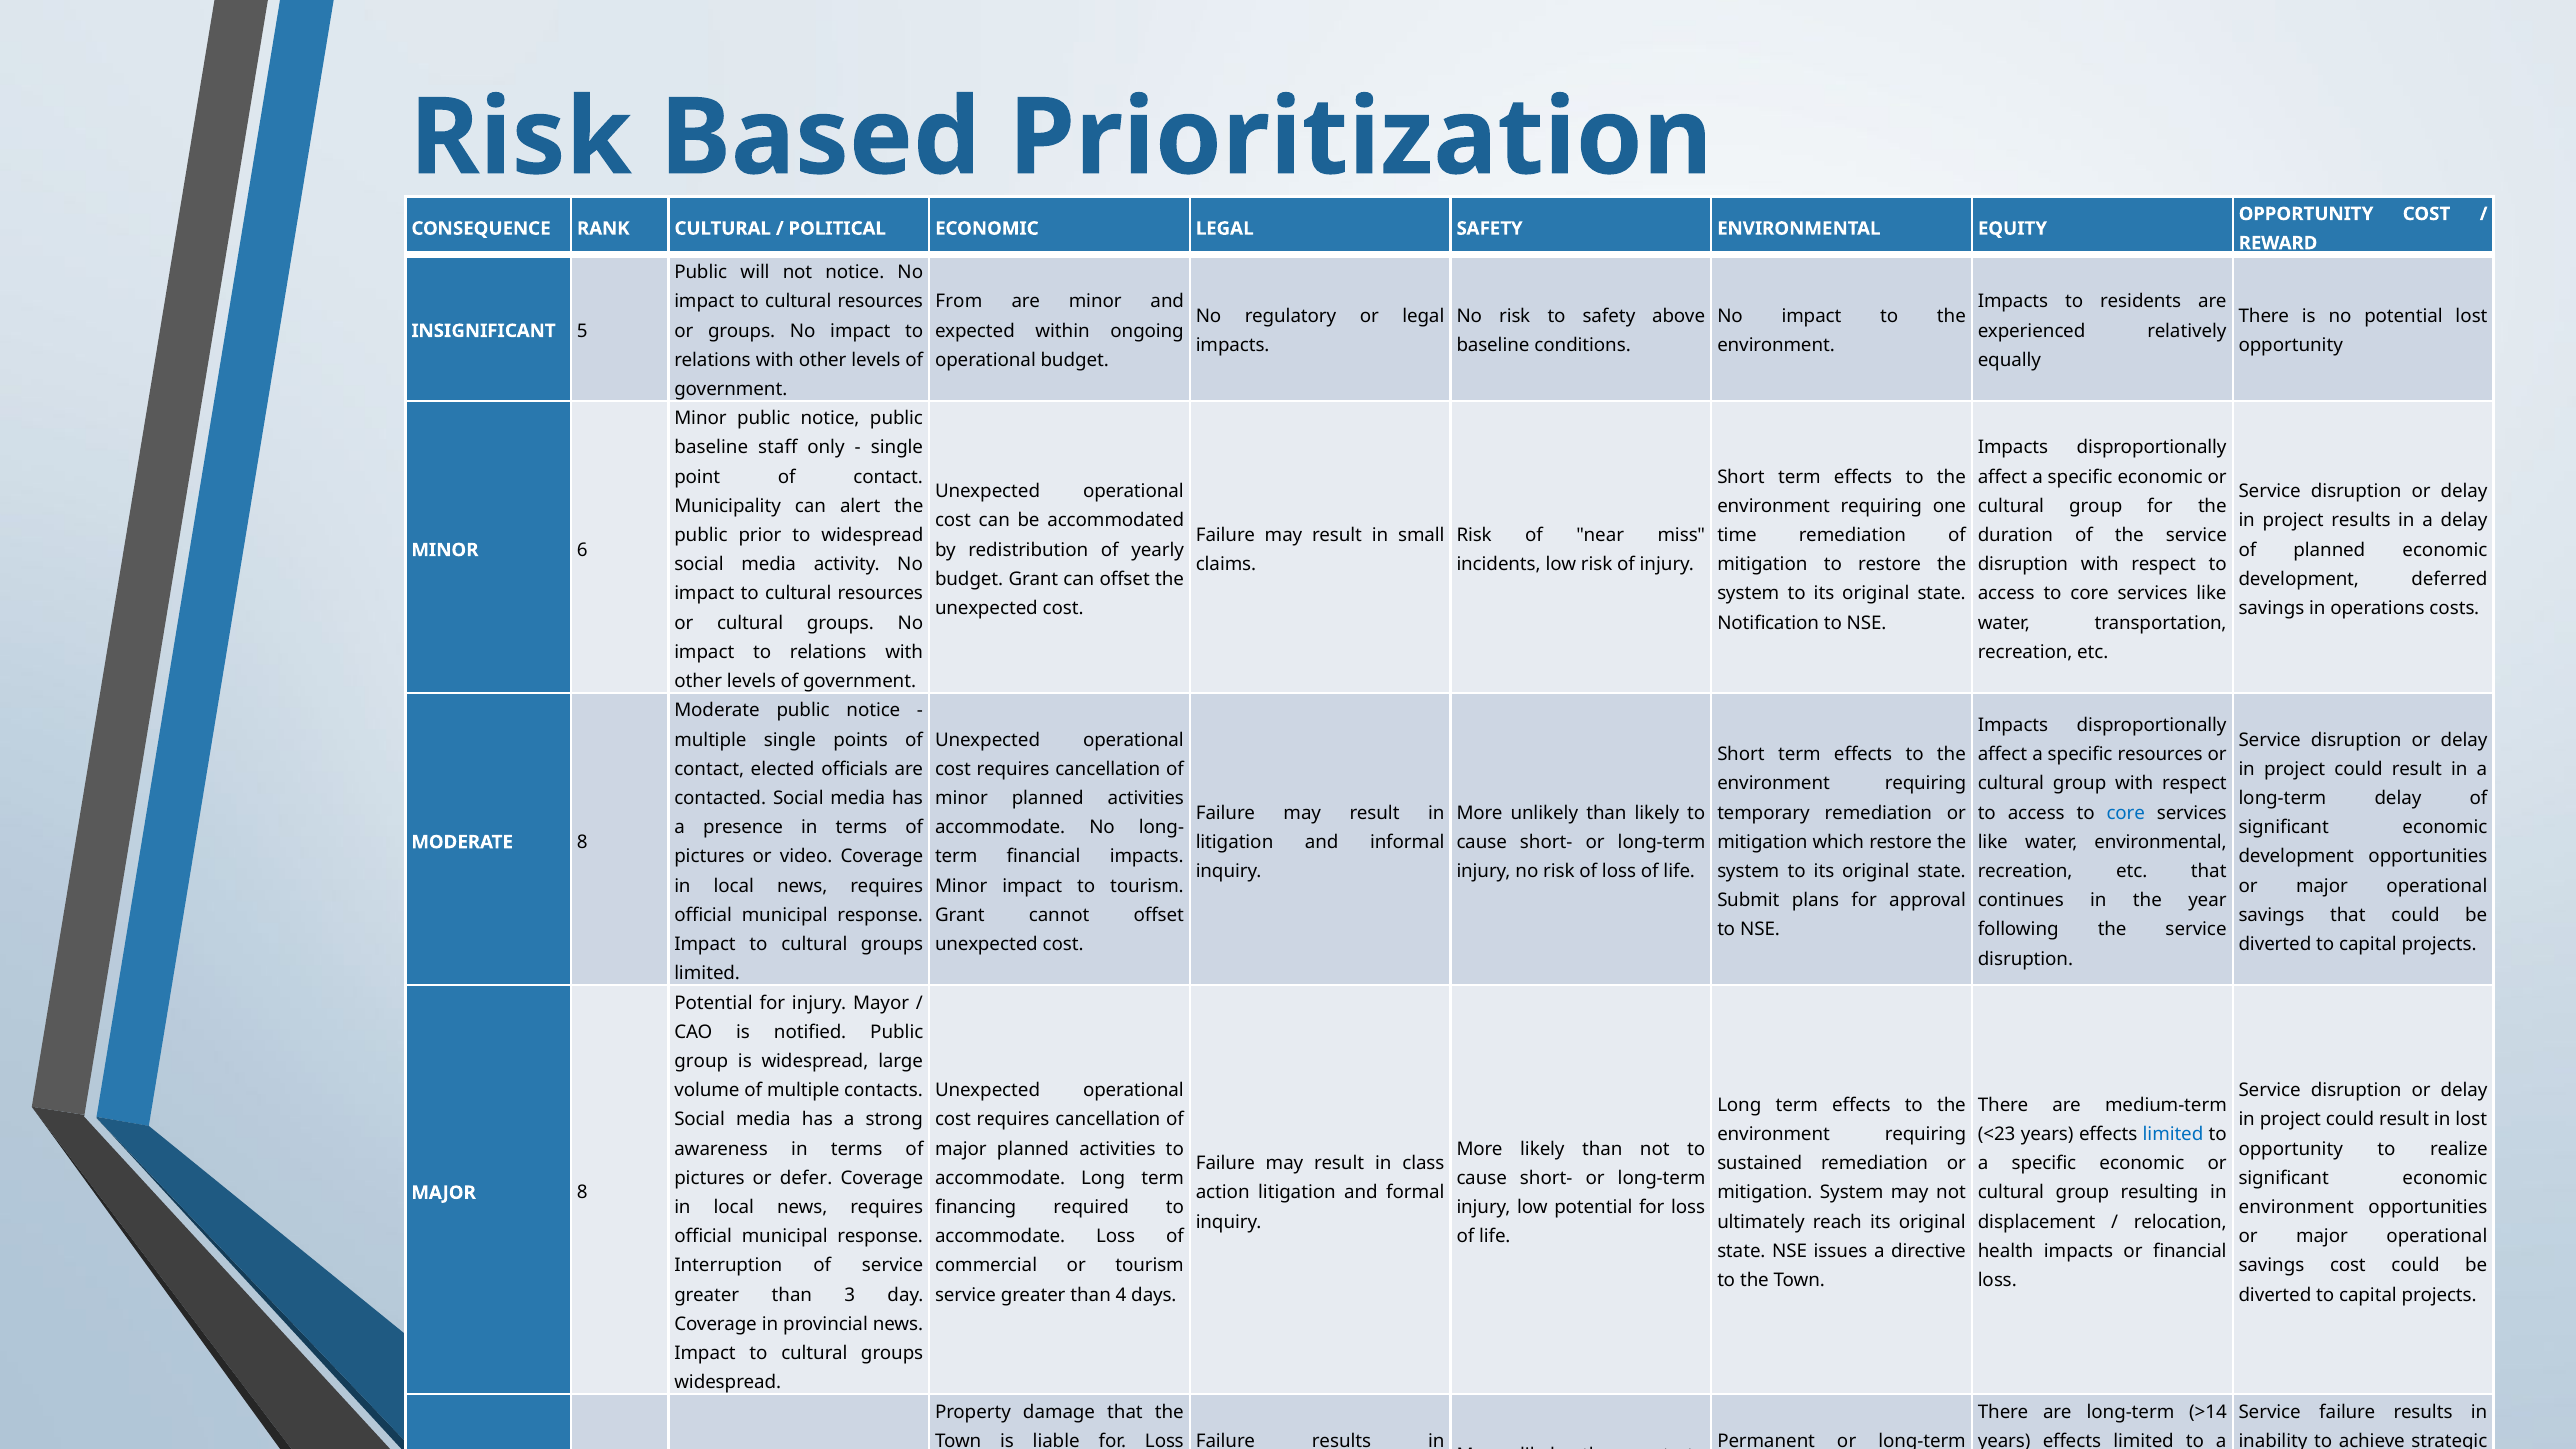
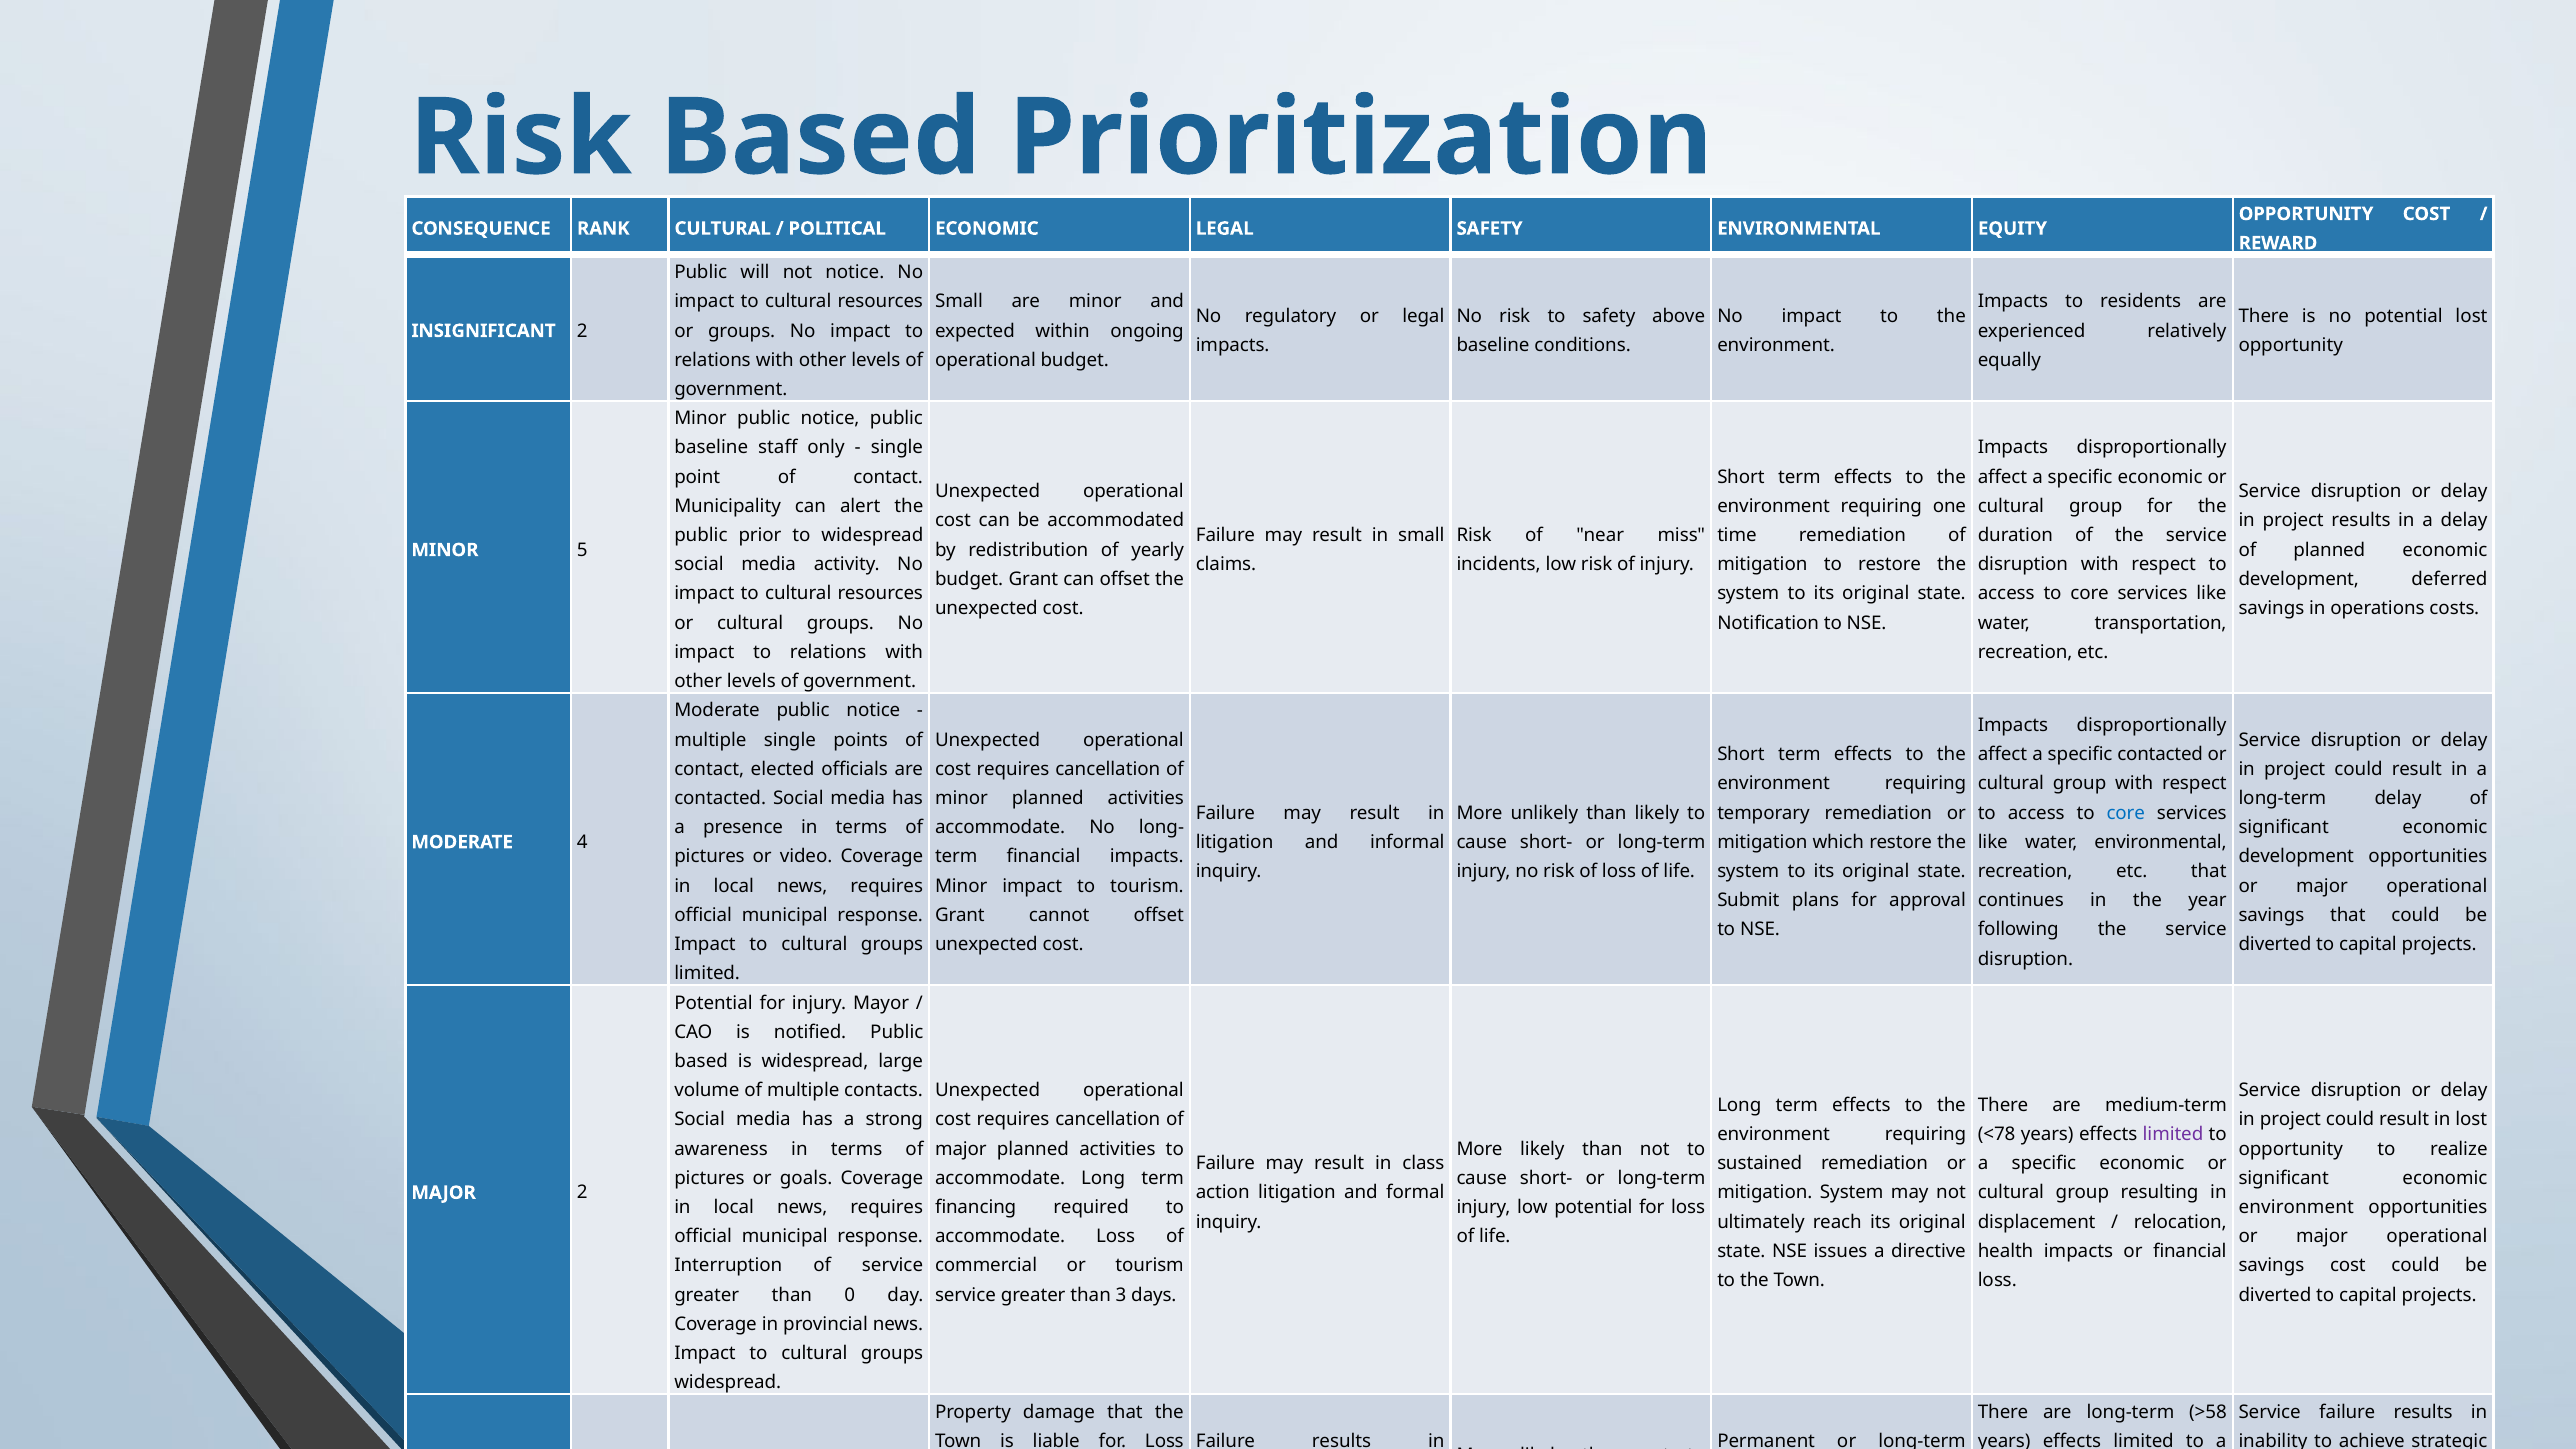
From: From -> Small (959, 302)
INSIGNIFICANT 5: 5 -> 2 (582, 331)
MINOR 6: 6 -> 5 (582, 550)
specific resources: resources -> contacted (2160, 754)
MODERATE 8: 8 -> 4 (582, 842)
group: group -> based (701, 1061)
<23: <23 -> <78 (1997, 1134)
limited colour: blue -> purple (2173, 1134)
or defer: defer -> goals (806, 1178)
MAJOR 8: 8 -> 2 (582, 1193)
3: 3 -> 0 (850, 1295)
4: 4 -> 3 (1121, 1295)
>14: >14 -> >58 (2208, 1412)
